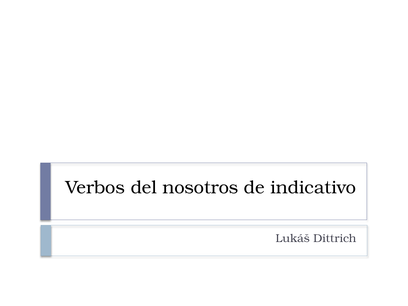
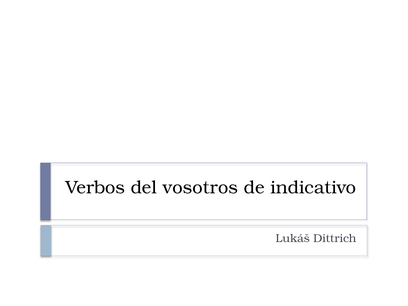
nosotros: nosotros -> vosotros (200, 188)
